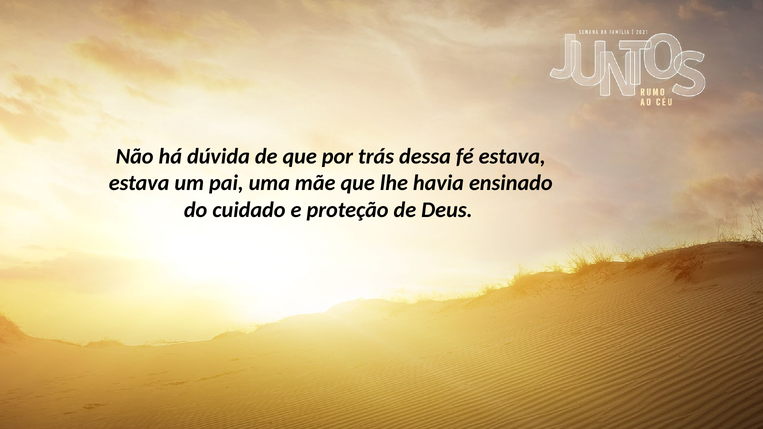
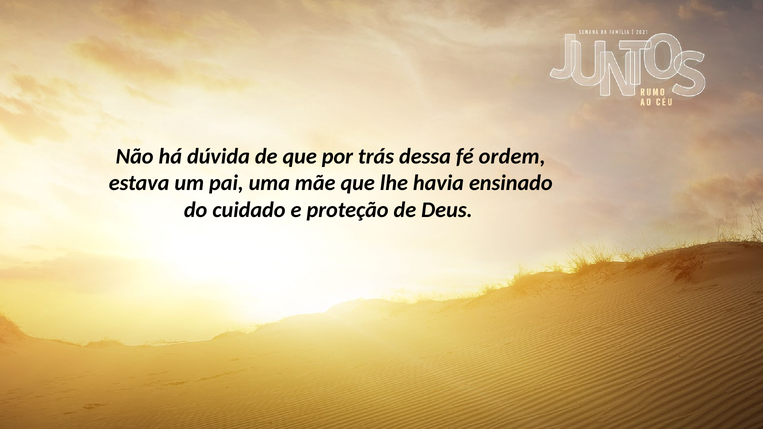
fé estava: estava -> ordem (512, 156)
